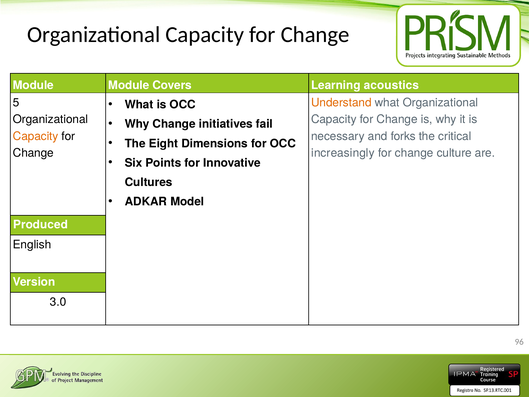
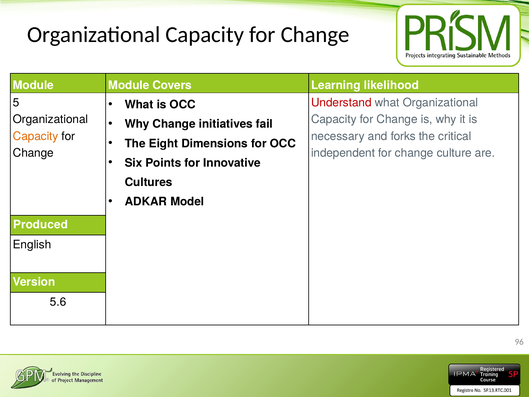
acoustics: acoustics -> likelihood (391, 85)
Understand colour: orange -> red (341, 102)
increasingly: increasingly -> independent (343, 153)
3.0: 3.0 -> 5.6 (58, 302)
